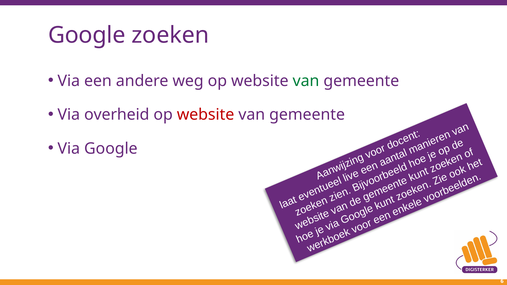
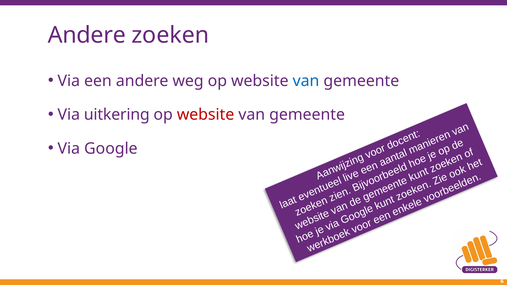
Google: Google -> Andere (87, 35)
van colour: green -> blue (306, 81)
overheid: overheid -> uitkering (117, 115)
